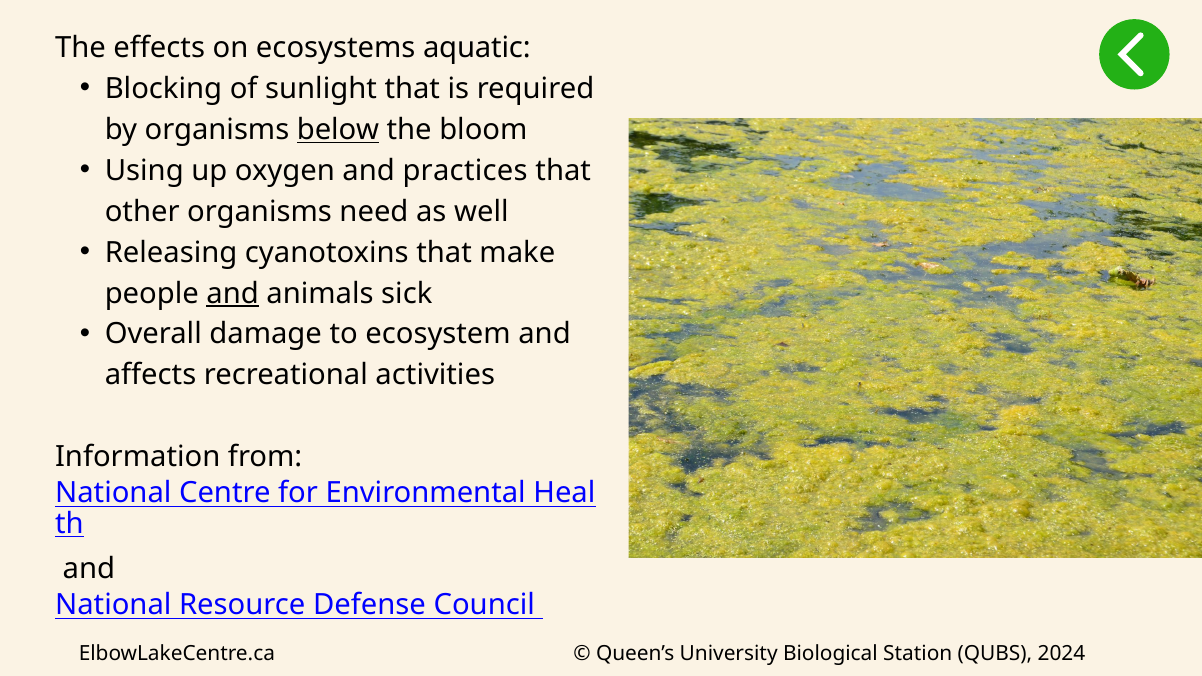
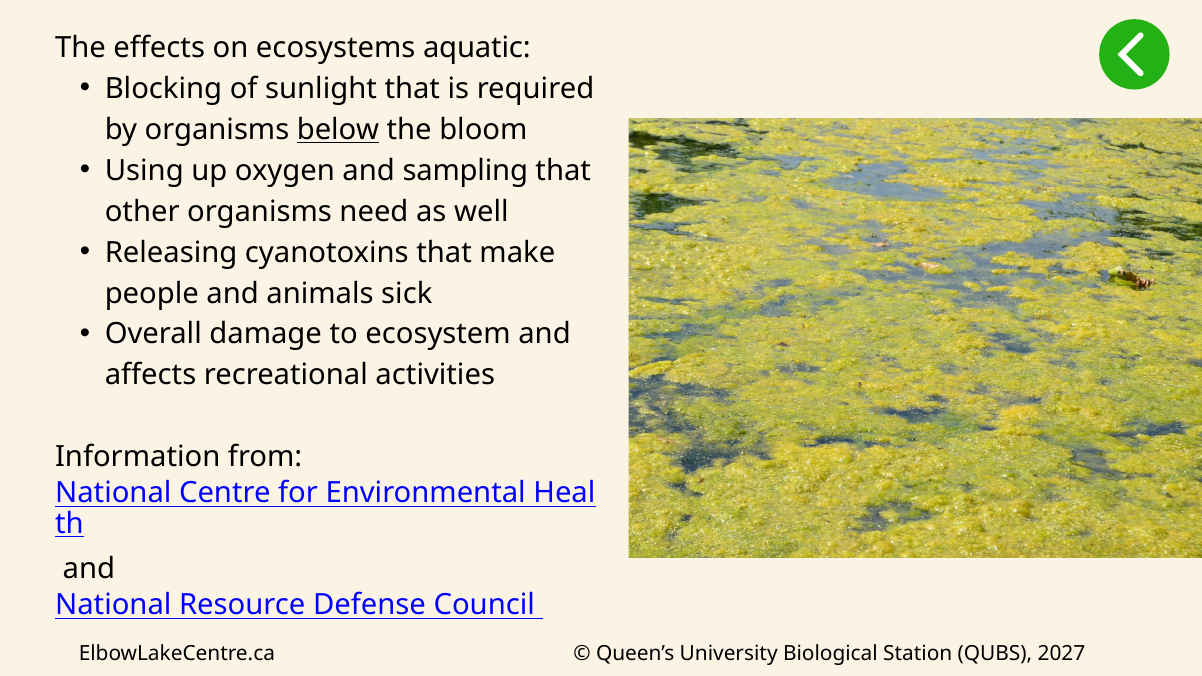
practices: practices -> sampling (465, 171)
and underline: present -> none (233, 293)
2024: 2024 -> 2027 (1061, 653)
